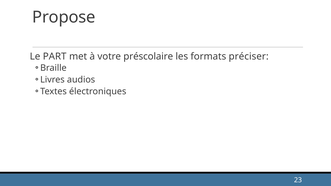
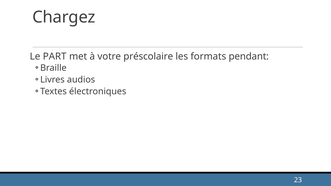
Propose: Propose -> Chargez (64, 17)
préciser: préciser -> pendant (249, 56)
